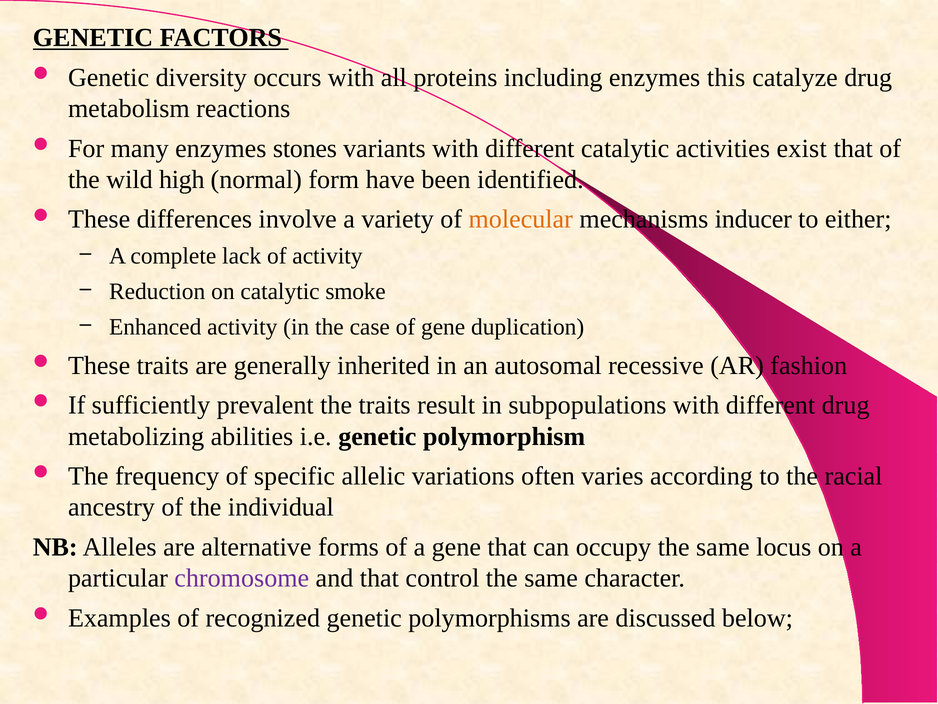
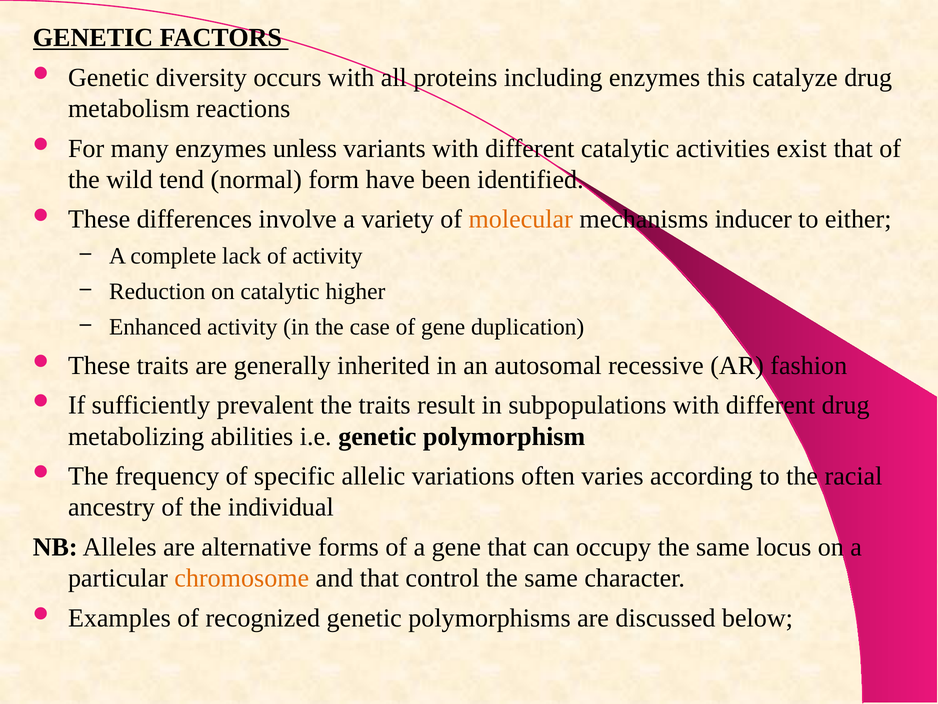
stones: stones -> unless (305, 148)
high: high -> tend (182, 180)
smoke: smoke -> higher (355, 291)
chromosome colour: purple -> orange (242, 578)
